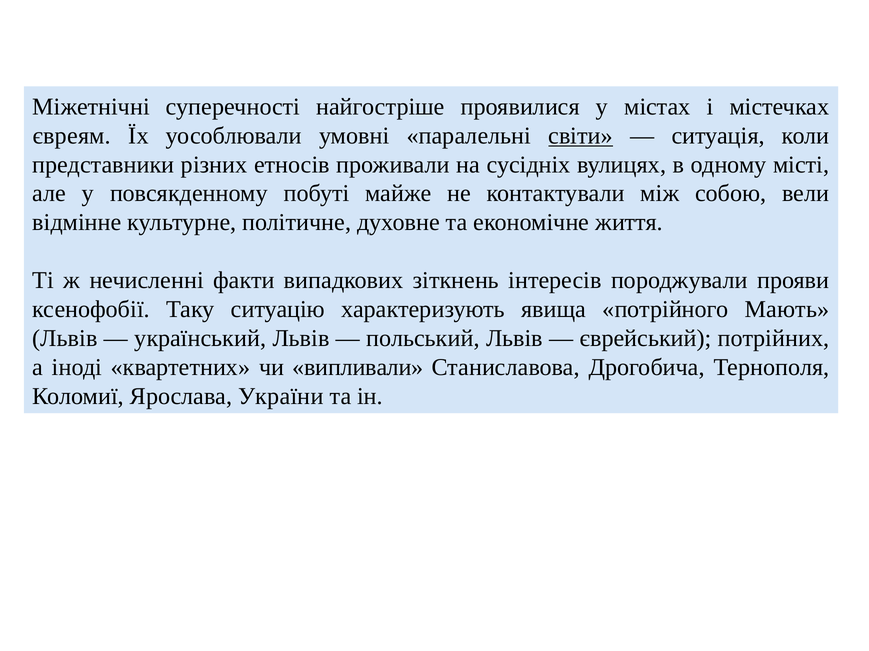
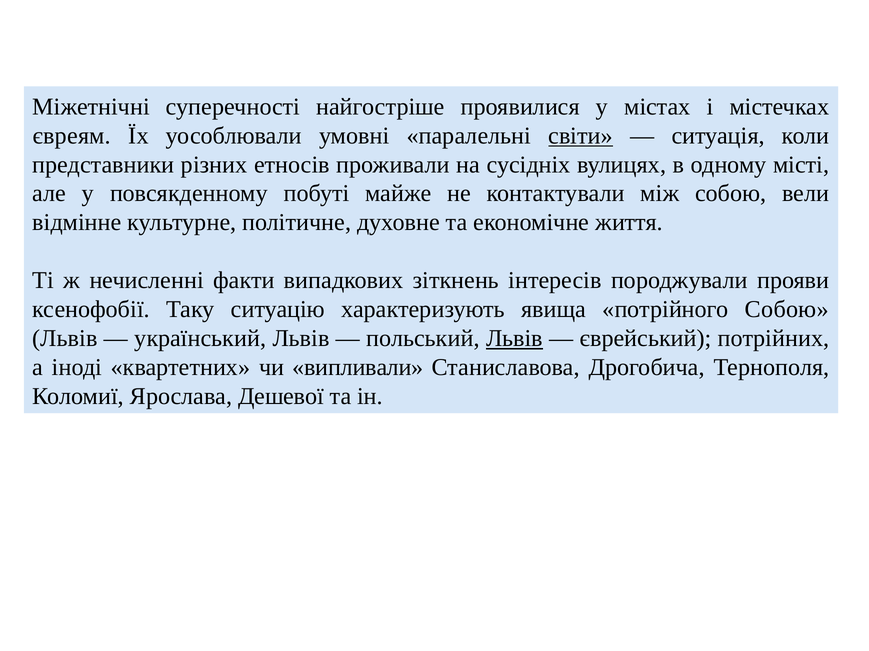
потрійного Мають: Мають -> Собою (787, 310)
Львів underline: none -> present (514, 339)
України: України -> Дешевої (281, 397)
